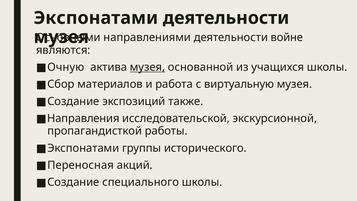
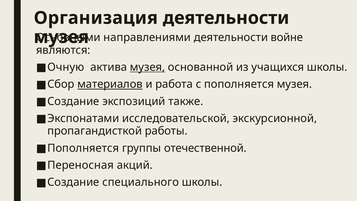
Экспонатами: Экспонатами -> Организация (96, 18)
материалов underline: none -> present (110, 84)
с виртуальную: виртуальную -> пополняется (239, 84)
Направления: Направления -> Экспонатами (83, 118)
Экспонатами: Экспонатами -> Пополняется (83, 148)
исторического: исторического -> отечественной (205, 148)
